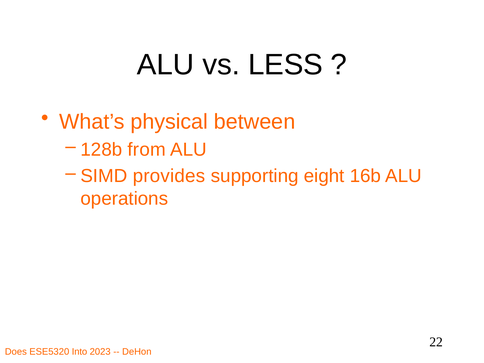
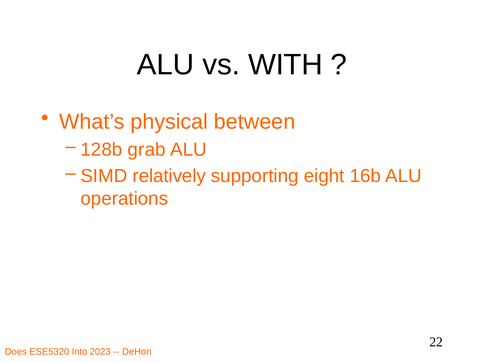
LESS: LESS -> WITH (285, 65)
from: from -> grab (147, 149)
provides: provides -> relatively (169, 176)
